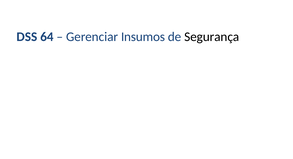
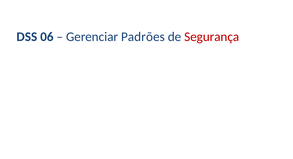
64: 64 -> 06 (47, 37)
Insumos: Insumos -> Padrões (143, 37)
Segurança colour: black -> red (212, 37)
